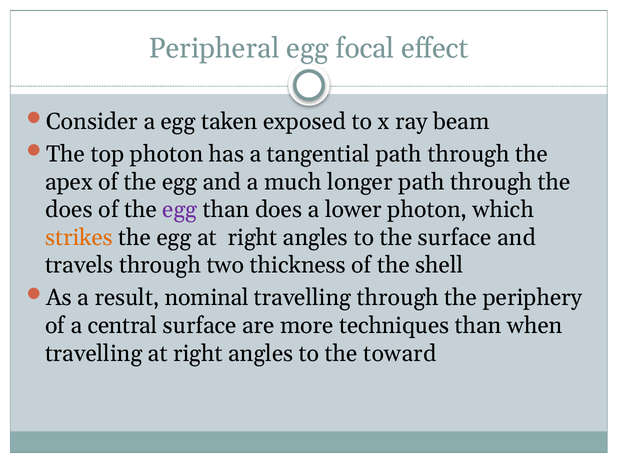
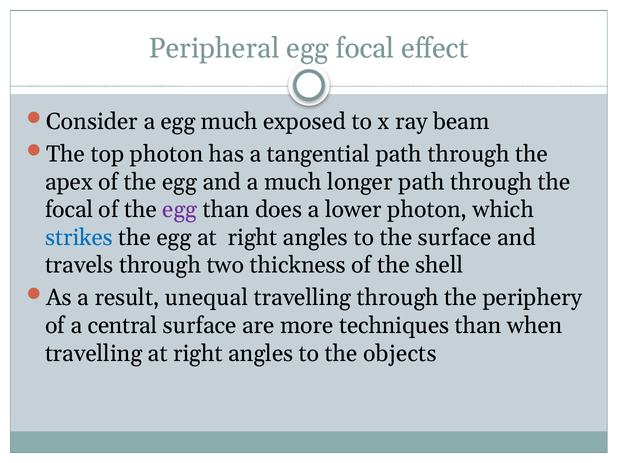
egg taken: taken -> much (229, 122)
does: does -> focal (69, 210)
strikes colour: orange -> blue (79, 238)
nominal: nominal -> unequal (207, 298)
toward: toward -> objects (400, 354)
